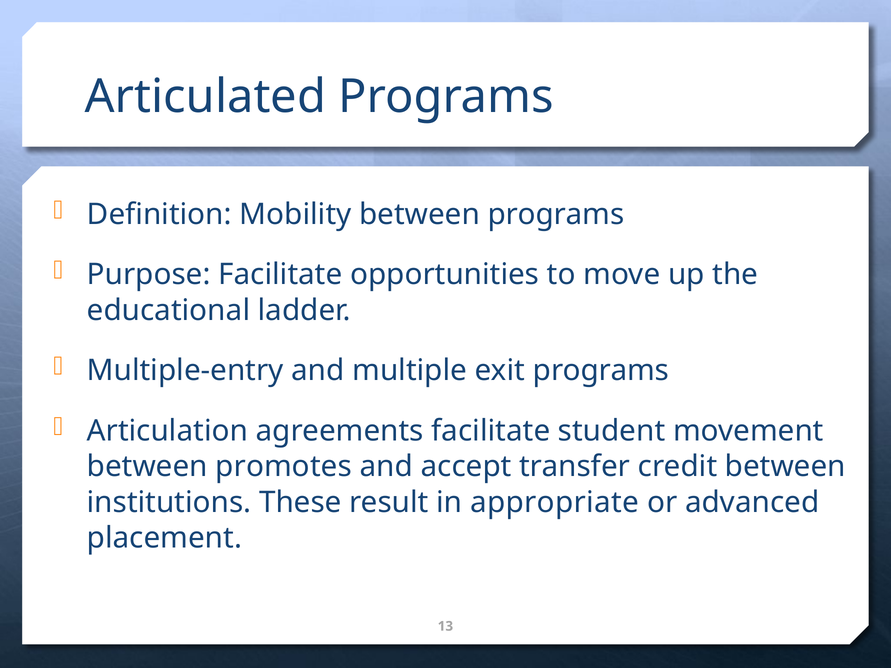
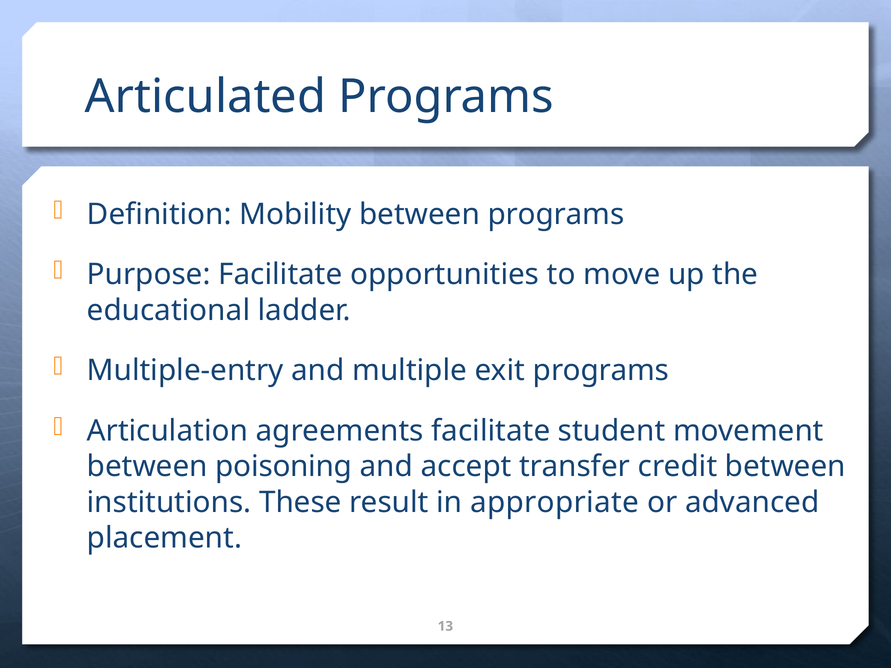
promotes: promotes -> poisoning (284, 467)
